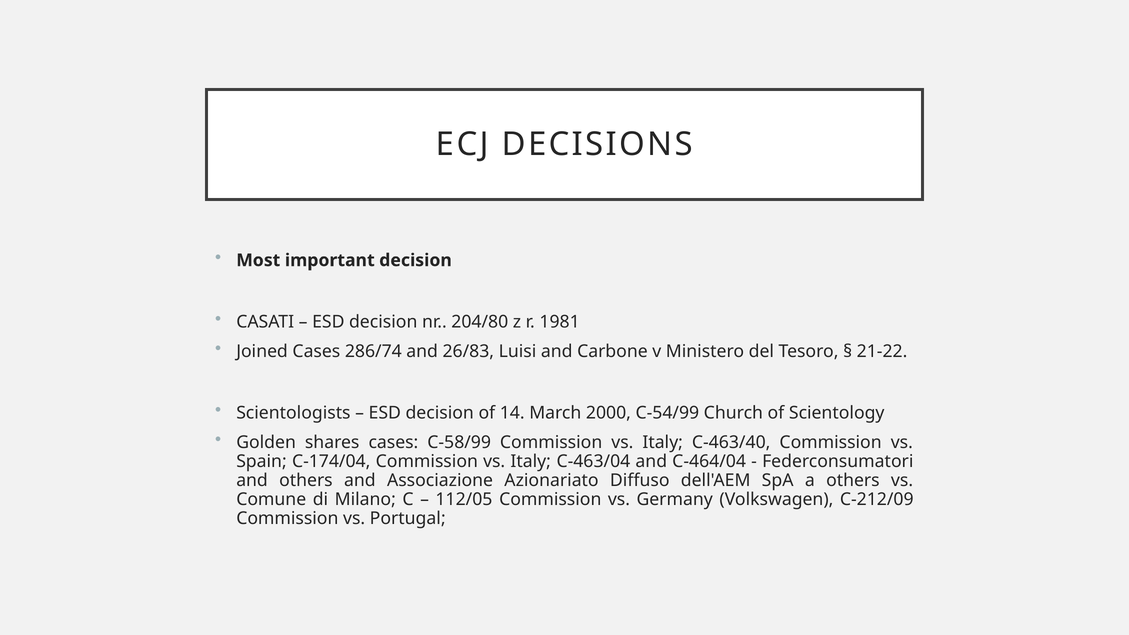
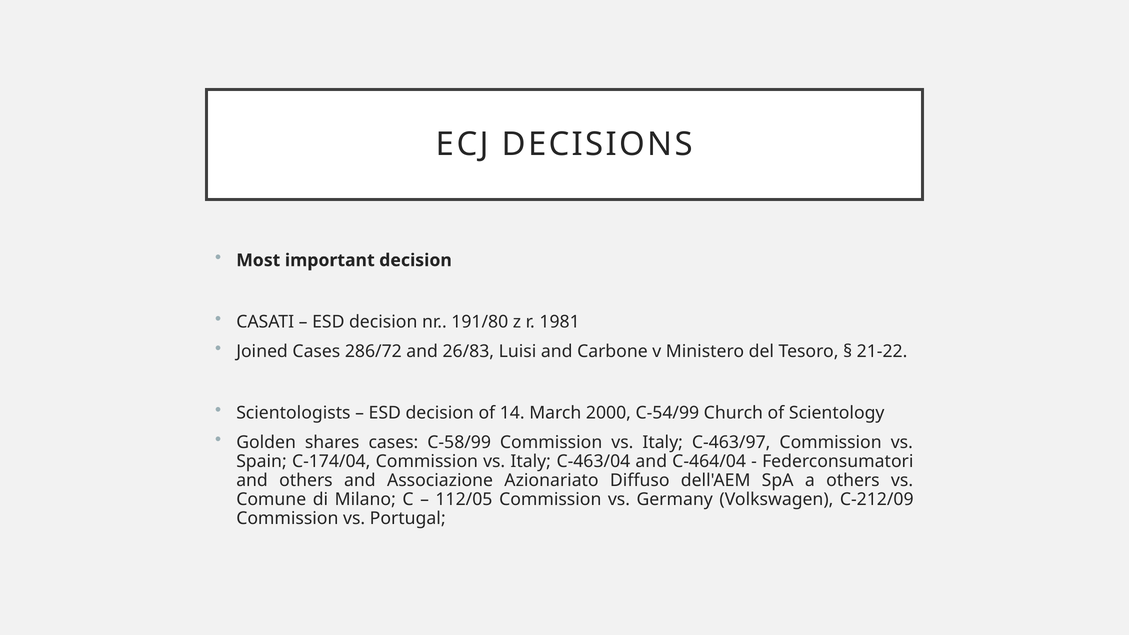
204/80: 204/80 -> 191/80 (480, 322)
286/74: 286/74 -> 286/72 (373, 351)
C-463/40: C-463/40 -> C-463/97 (731, 442)
